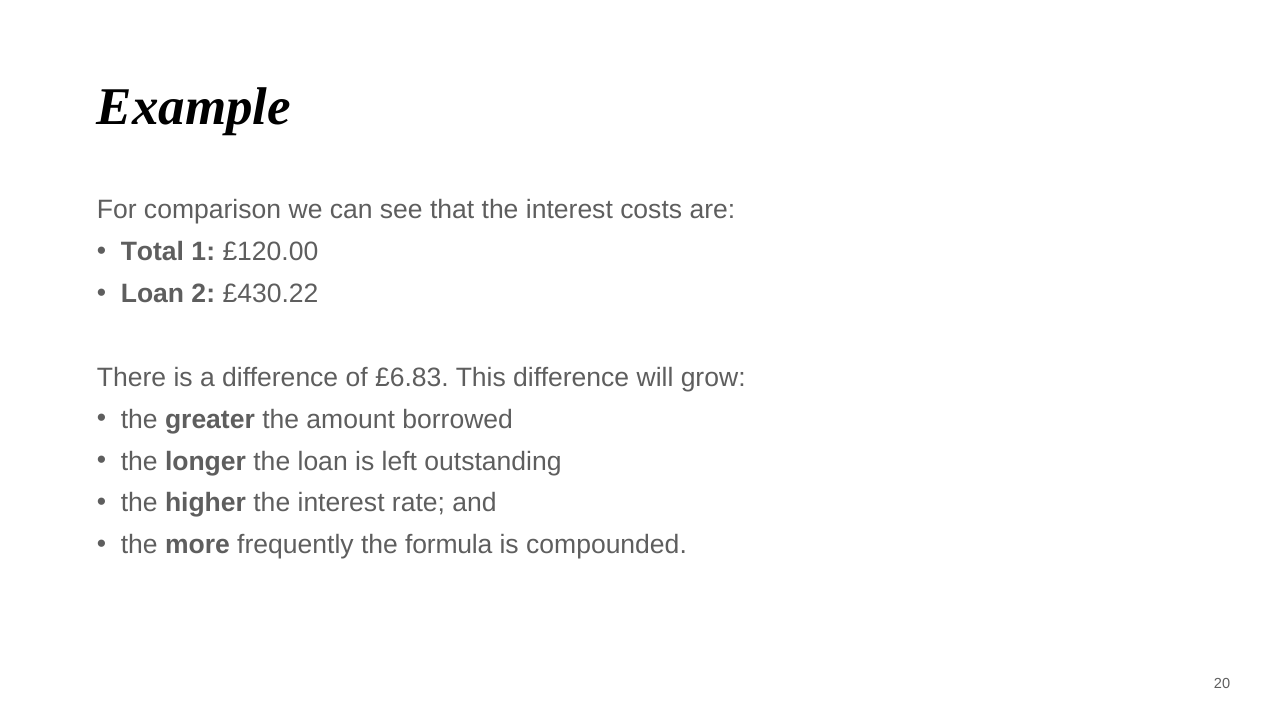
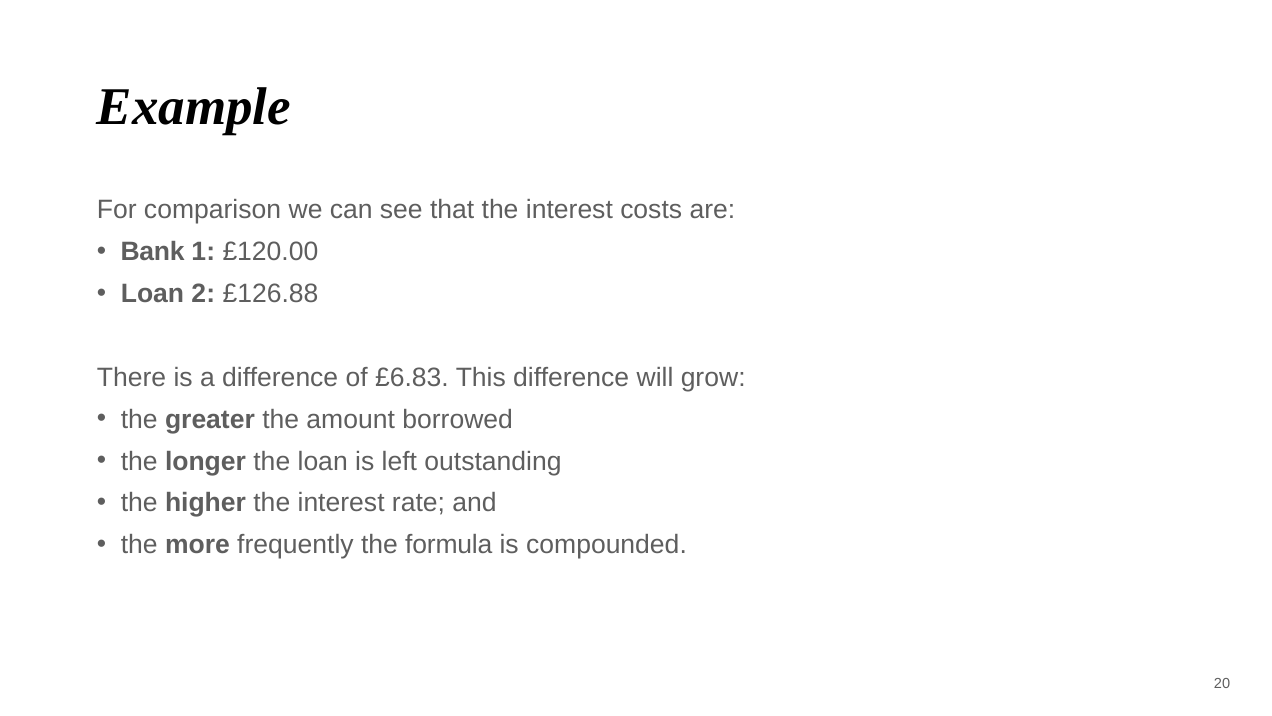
Total: Total -> Bank (153, 251)
£430.22: £430.22 -> £126.88 (270, 293)
